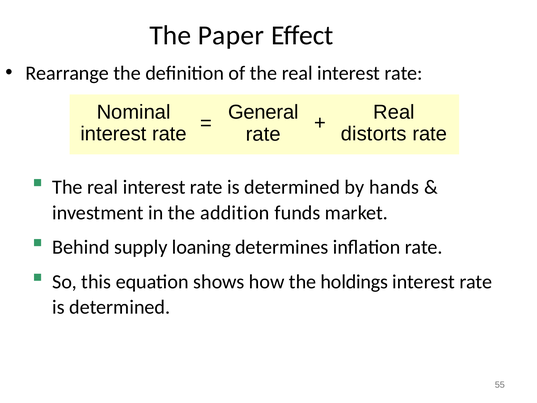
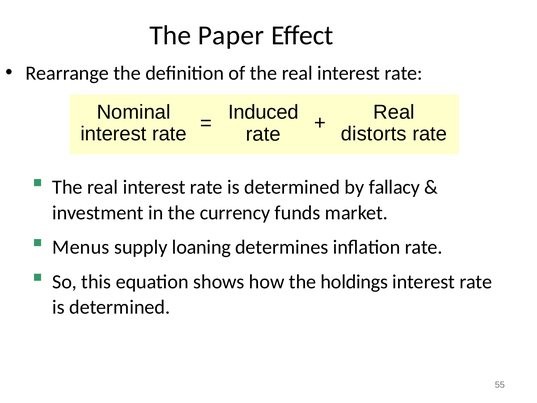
General: General -> Induced (263, 112)
hands: hands -> fallacy (394, 187)
addition: addition -> currency (235, 213)
Behind: Behind -> Menus (81, 247)
